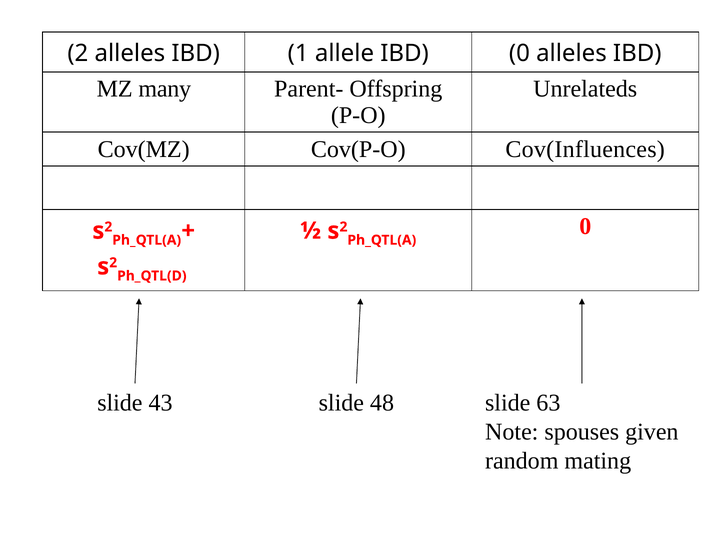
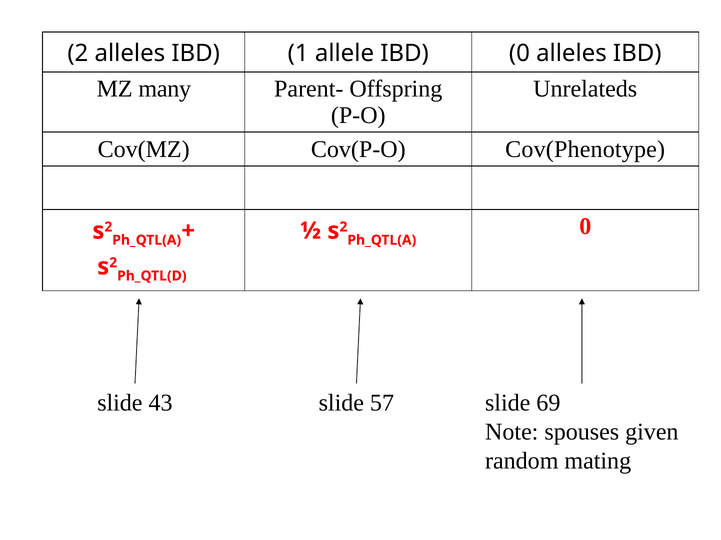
Cov(Influences: Cov(Influences -> Cov(Phenotype (585, 149)
48: 48 -> 57 (382, 404)
63: 63 -> 69 (548, 404)
